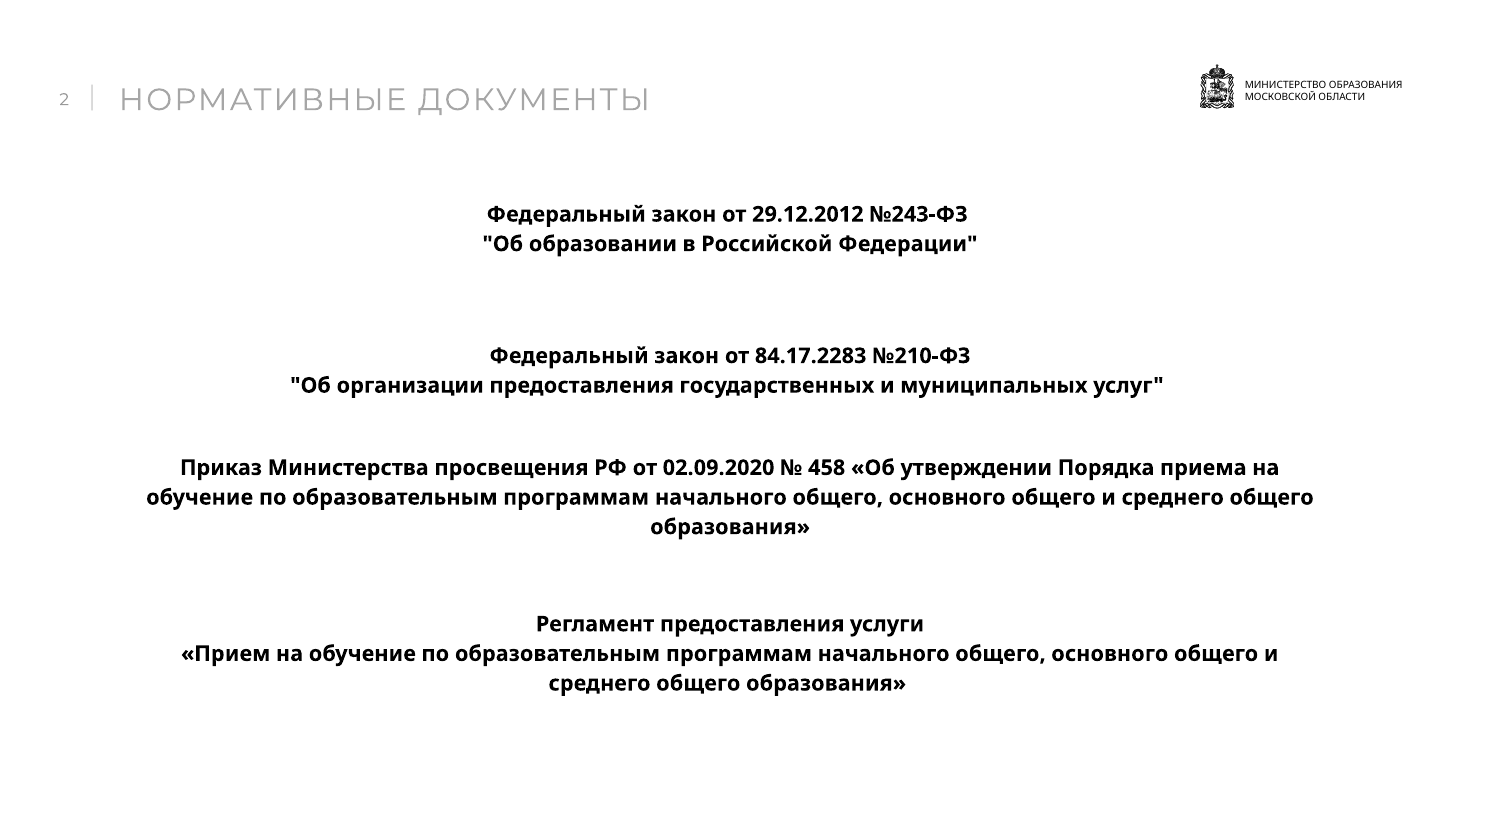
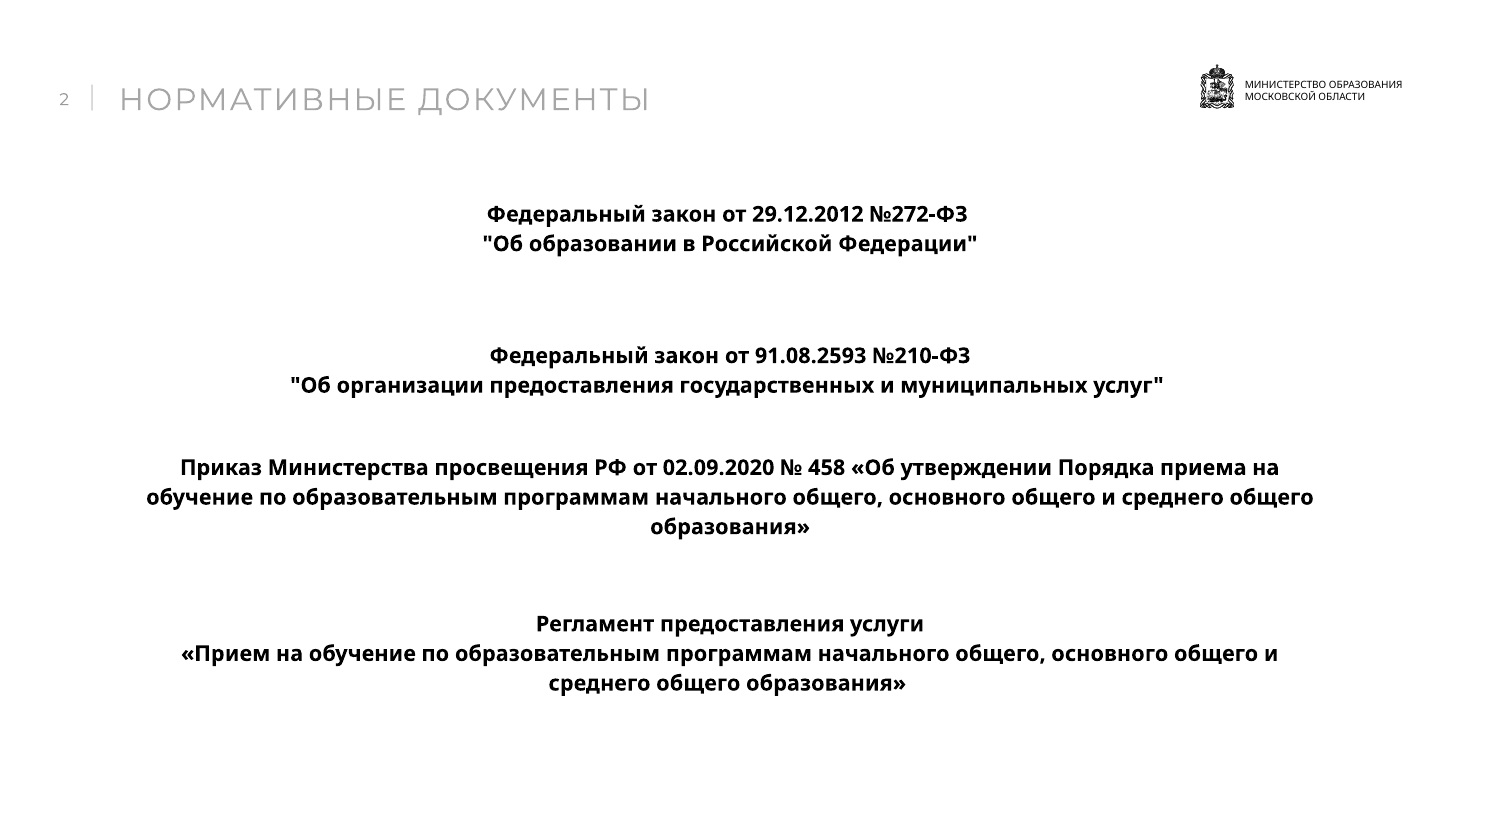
№243-ФЗ: №243-ФЗ -> №272-ФЗ (919, 214)
84.17.2283: 84.17.2283 -> 91.08.2593 (811, 356)
